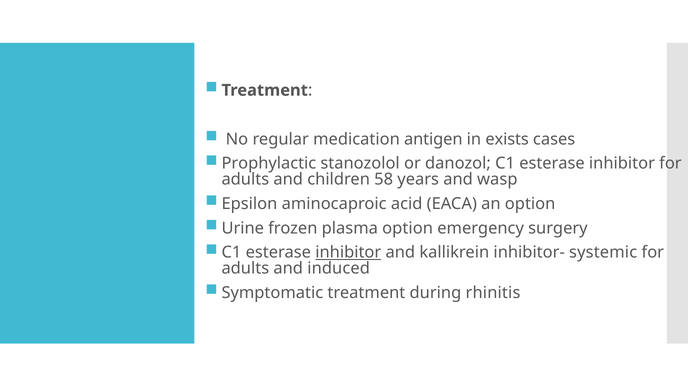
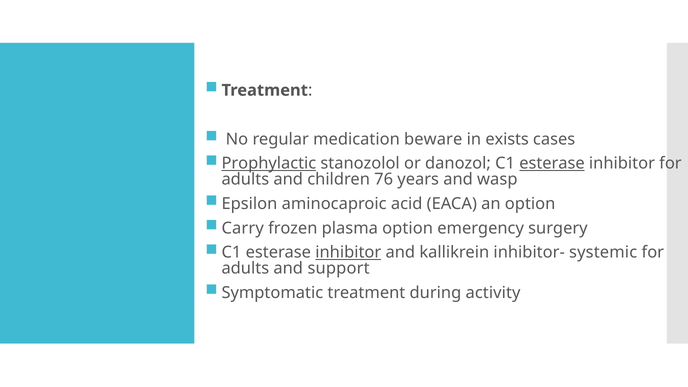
antigen: antigen -> beware (433, 139)
Prophylactic underline: none -> present (269, 164)
esterase underline: none -> present (552, 164)
58: 58 -> 76 (384, 179)
Urine: Urine -> Carry (243, 228)
induced: induced -> support (339, 268)
rhinitis: rhinitis -> activity (493, 293)
